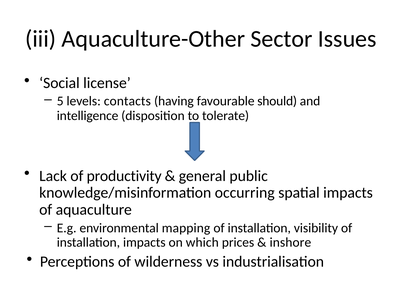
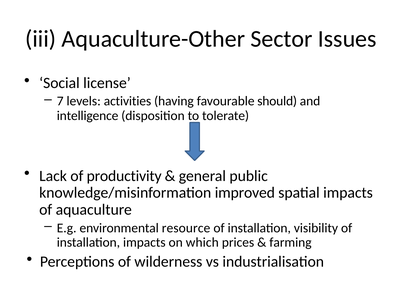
5: 5 -> 7 (60, 101)
contacts: contacts -> activities (127, 101)
occurring: occurring -> improved (245, 192)
mapping: mapping -> resource (186, 228)
inshore: inshore -> farming (290, 242)
